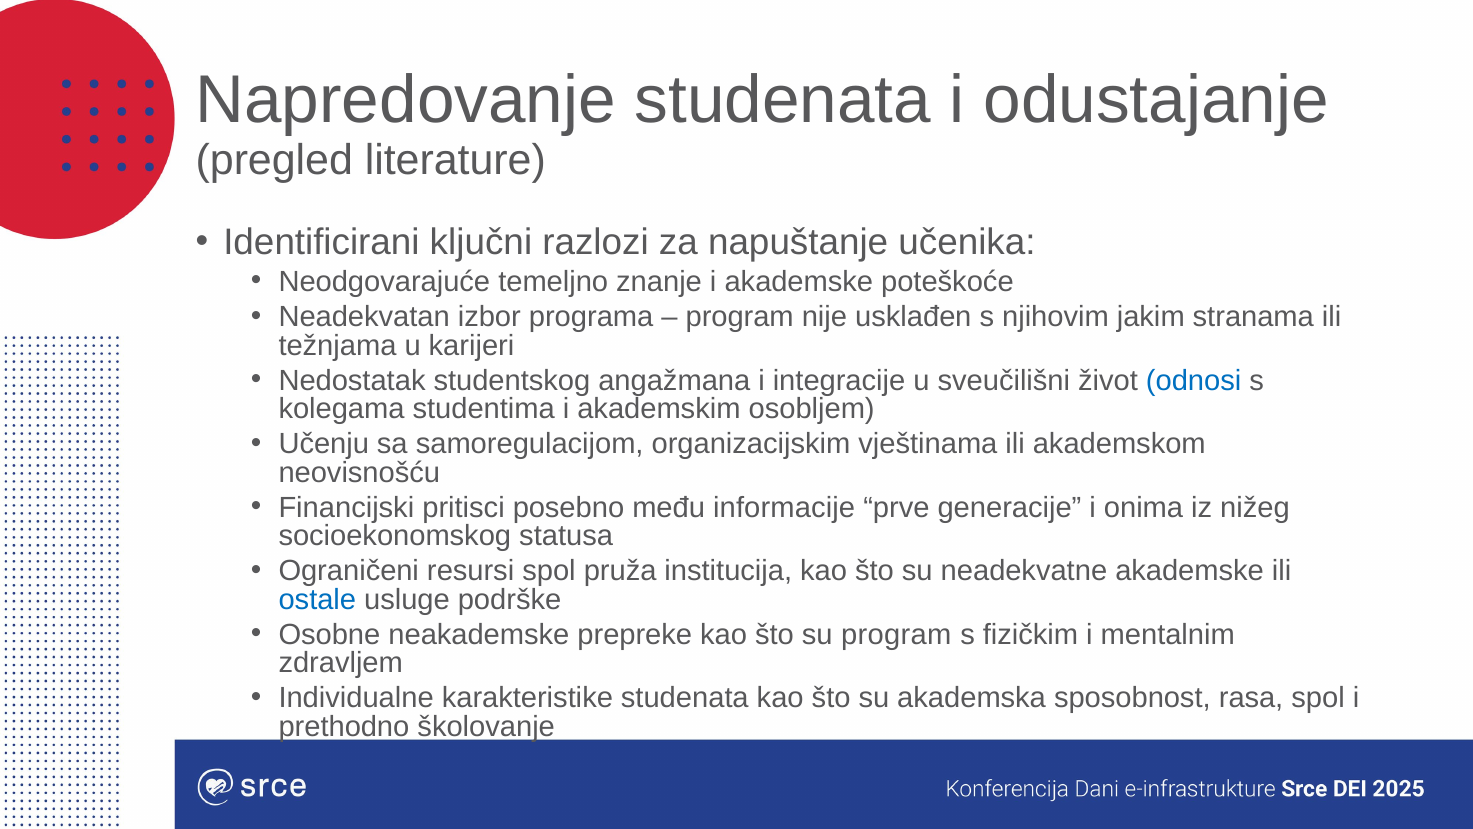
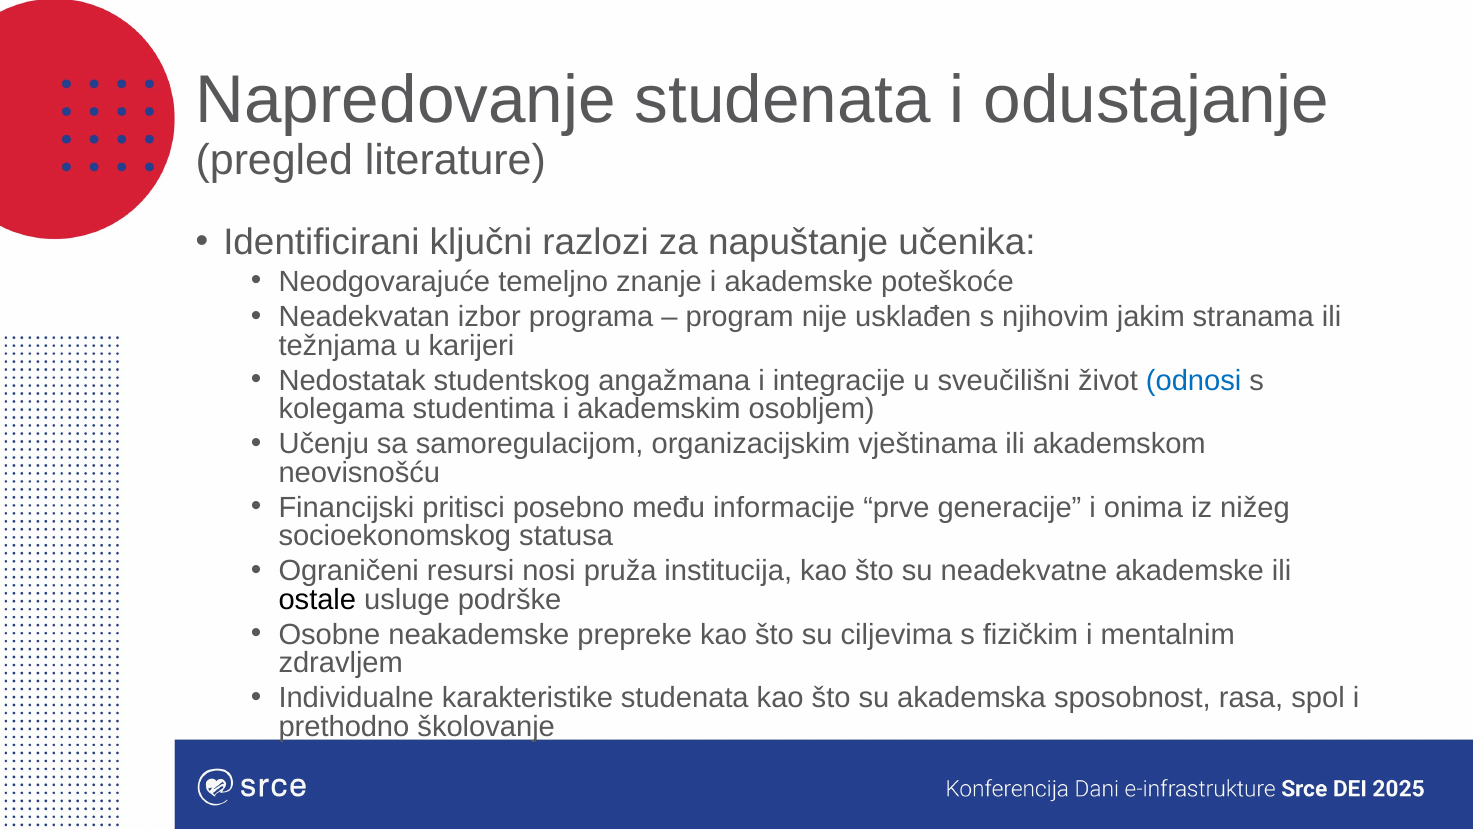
resursi spol: spol -> nosi (549, 571)
ostale colour: blue -> black (317, 599)
su program: program -> ciljevima (896, 634)
